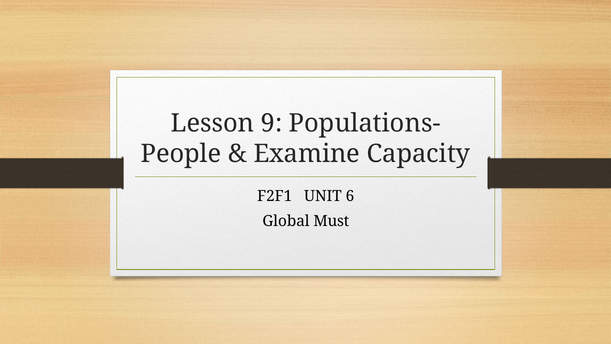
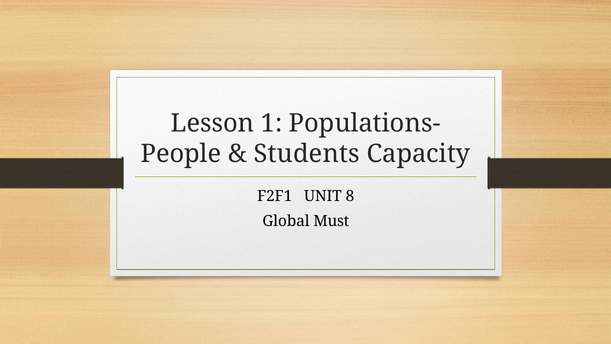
9: 9 -> 1 (272, 123)
Examine: Examine -> Students (307, 154)
6: 6 -> 8 (350, 196)
